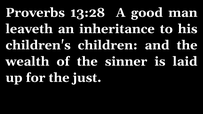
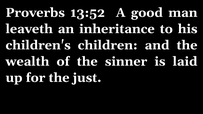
13:28: 13:28 -> 13:52 (88, 13)
